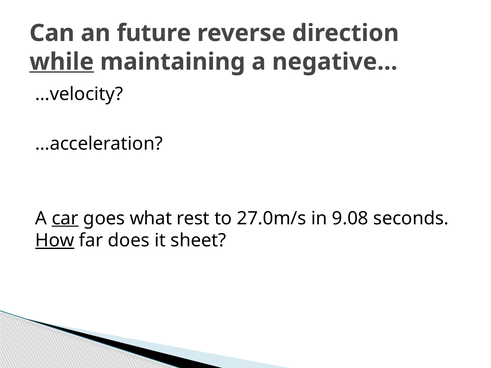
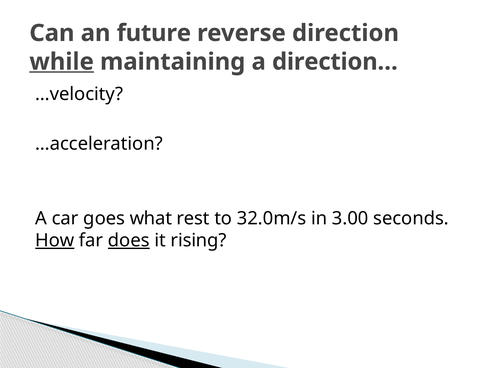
negative…: negative… -> direction… (335, 62)
car underline: present -> none (65, 219)
27.0m/s: 27.0m/s -> 32.0m/s (272, 219)
9.08: 9.08 -> 3.00 (350, 219)
does underline: none -> present (129, 241)
sheet: sheet -> rising (199, 241)
